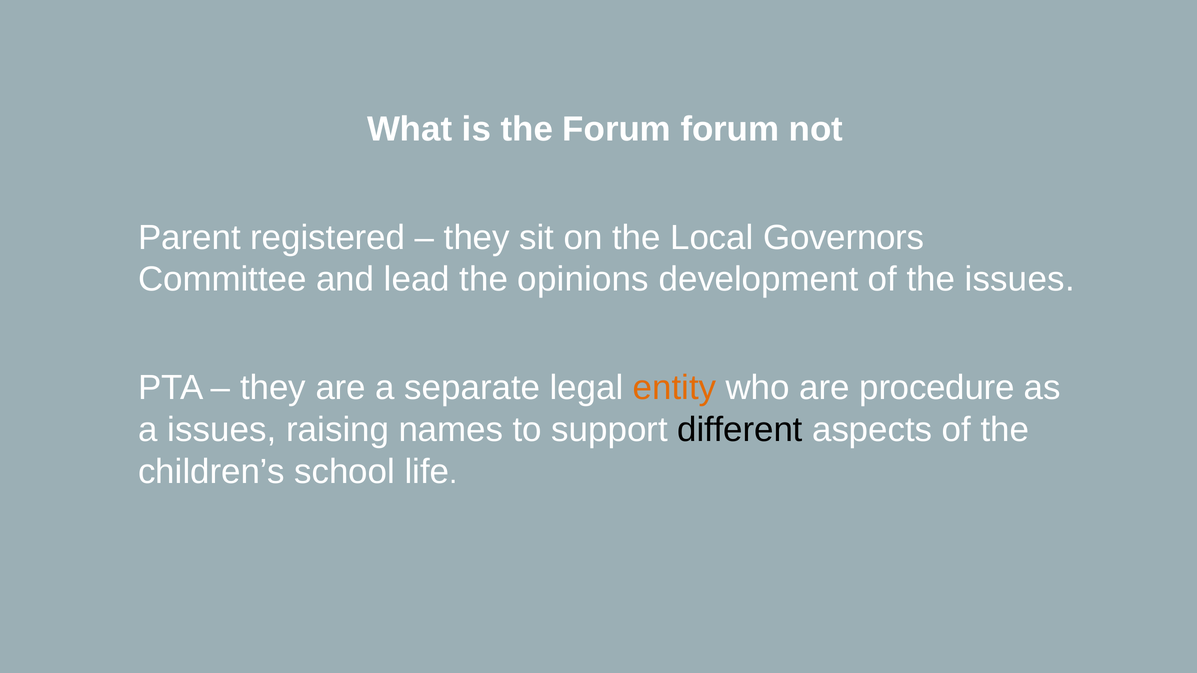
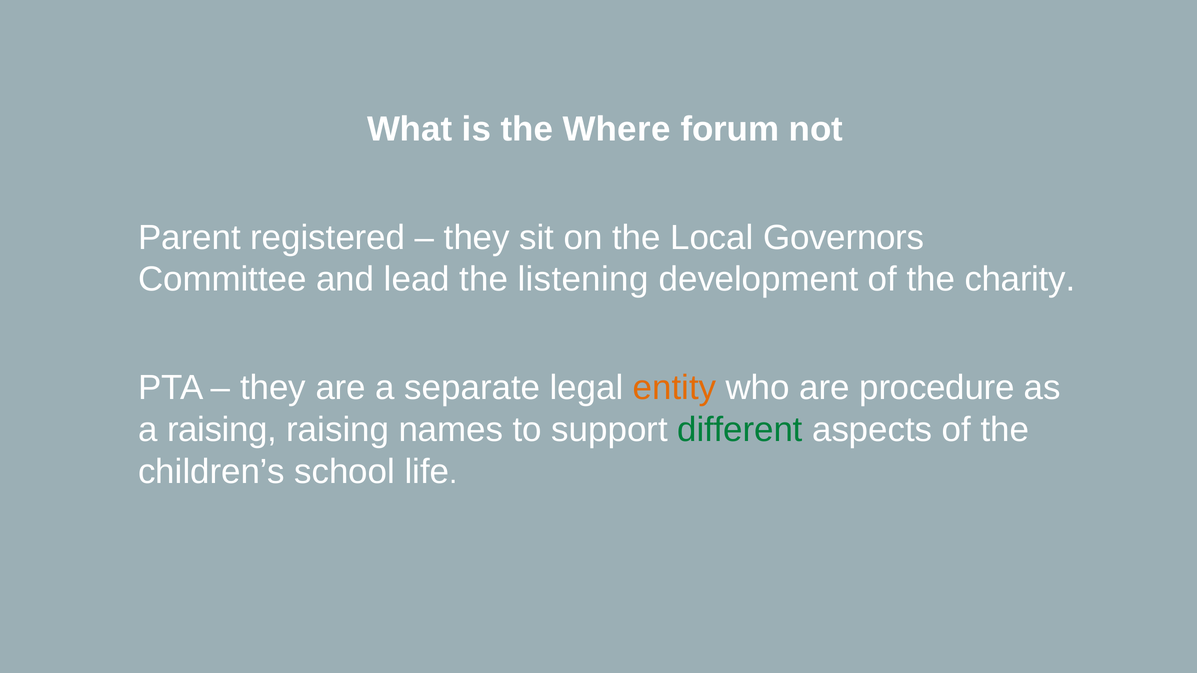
the Forum: Forum -> Where (617, 129)
opinions: opinions -> listening (583, 280)
the issues: issues -> charity (1020, 280)
a issues: issues -> raising (222, 430)
different colour: black -> green (740, 430)
